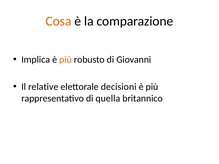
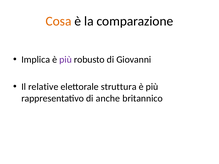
più colour: orange -> purple (66, 60)
decisioni: decisioni -> struttura (119, 87)
quella: quella -> anche (108, 99)
